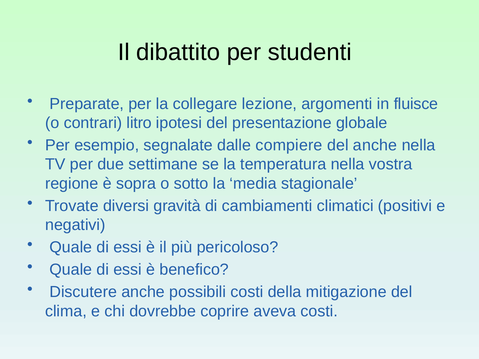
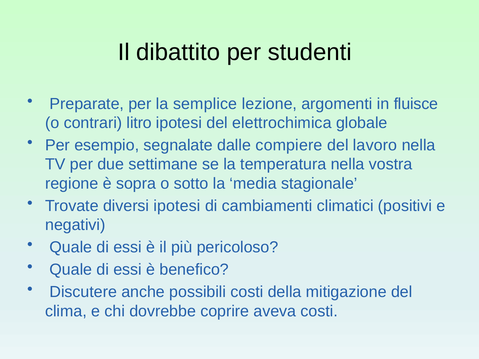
collegare: collegare -> semplice (205, 104)
presentazione: presentazione -> elettrochimica (282, 123)
del anche: anche -> lavoro (375, 145)
diversi gravità: gravità -> ipotesi (177, 206)
